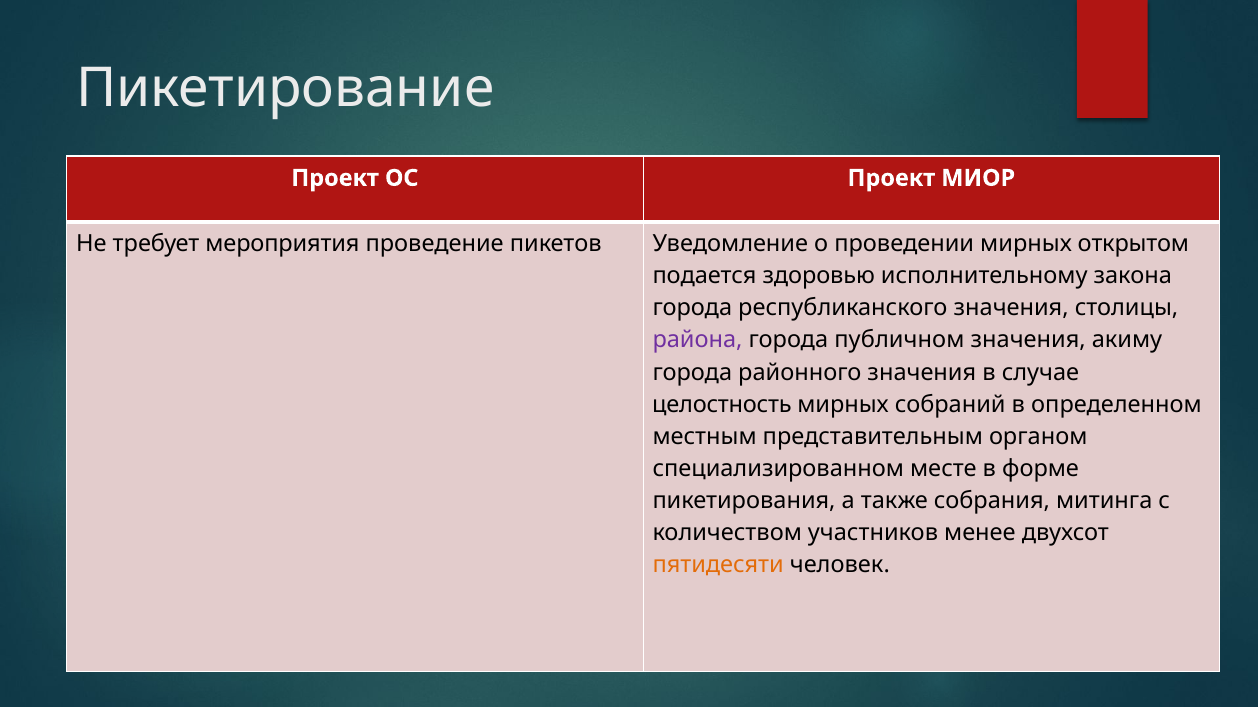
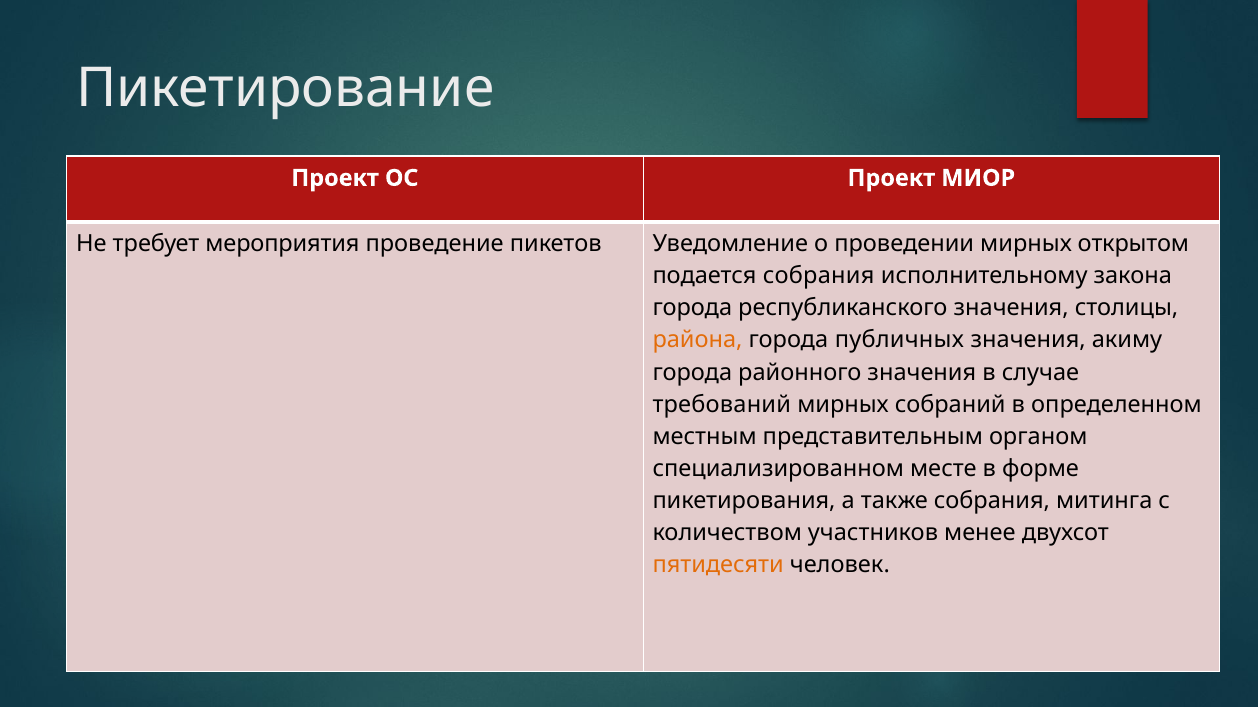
подается здоровью: здоровью -> собрания (819, 276)
района colour: purple -> orange (698, 340)
публичном: публичном -> публичных (899, 340)
целостность: целостность -> требований (722, 405)
